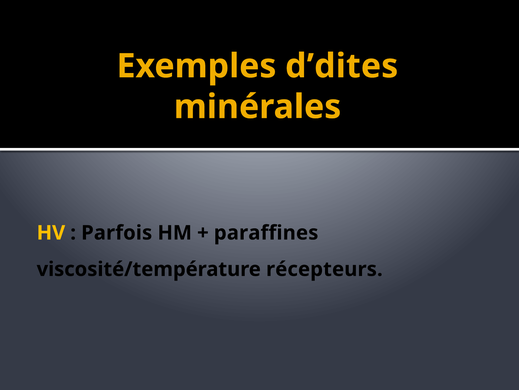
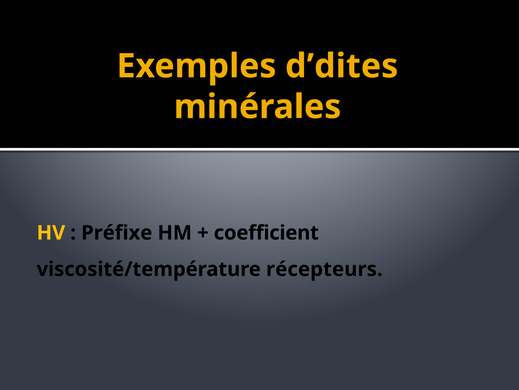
Parfois: Parfois -> Préfixe (117, 232)
paraffines: paraffines -> coefficient (266, 232)
